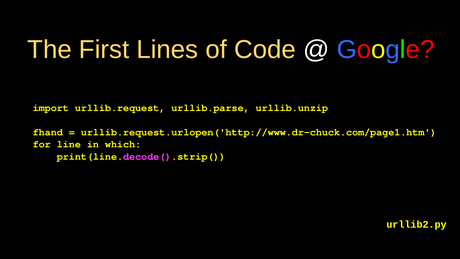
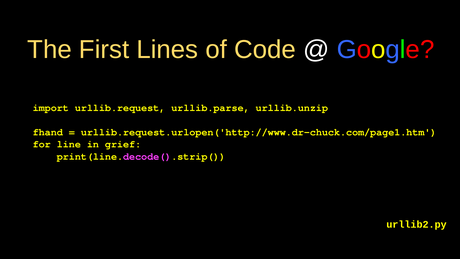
which: which -> grief (123, 144)
